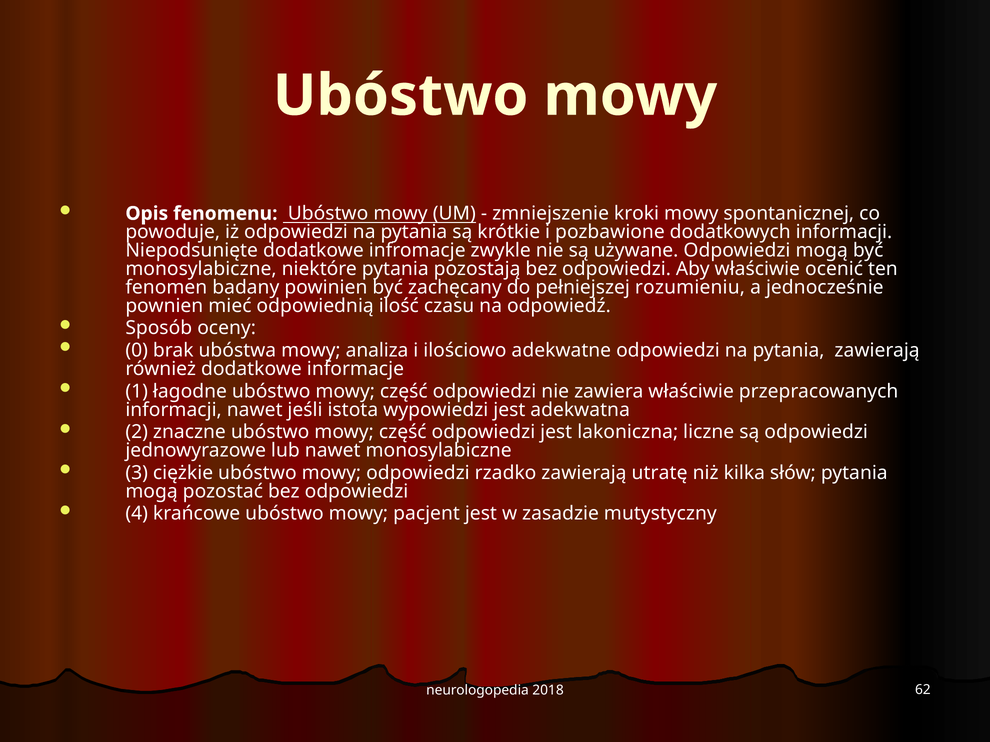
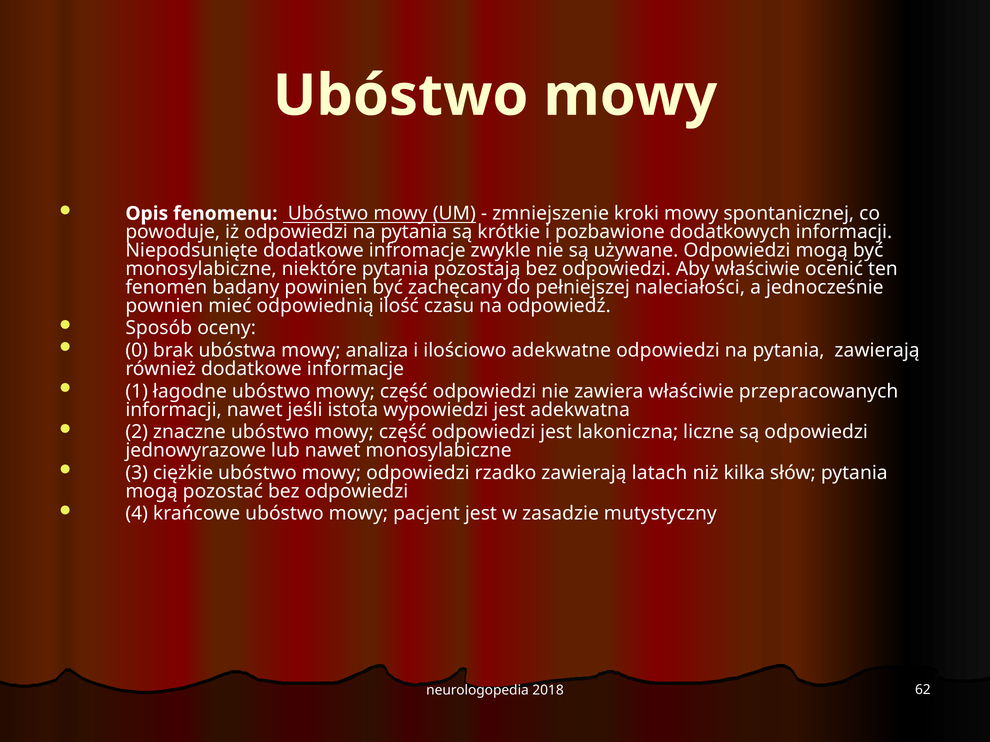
rozumieniu: rozumieniu -> naleciałości (690, 288)
utratę: utratę -> latach (659, 473)
